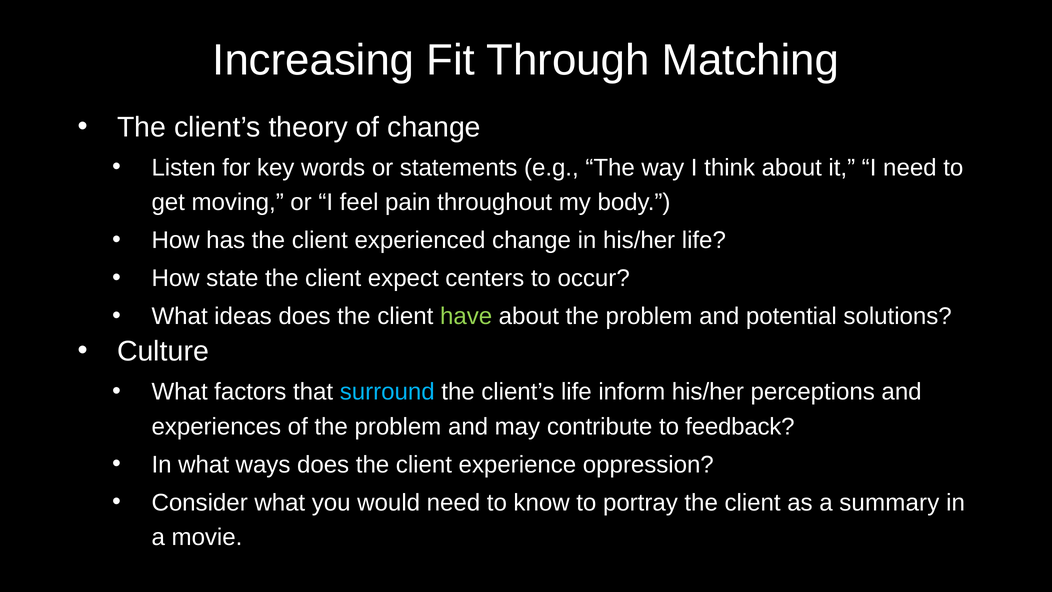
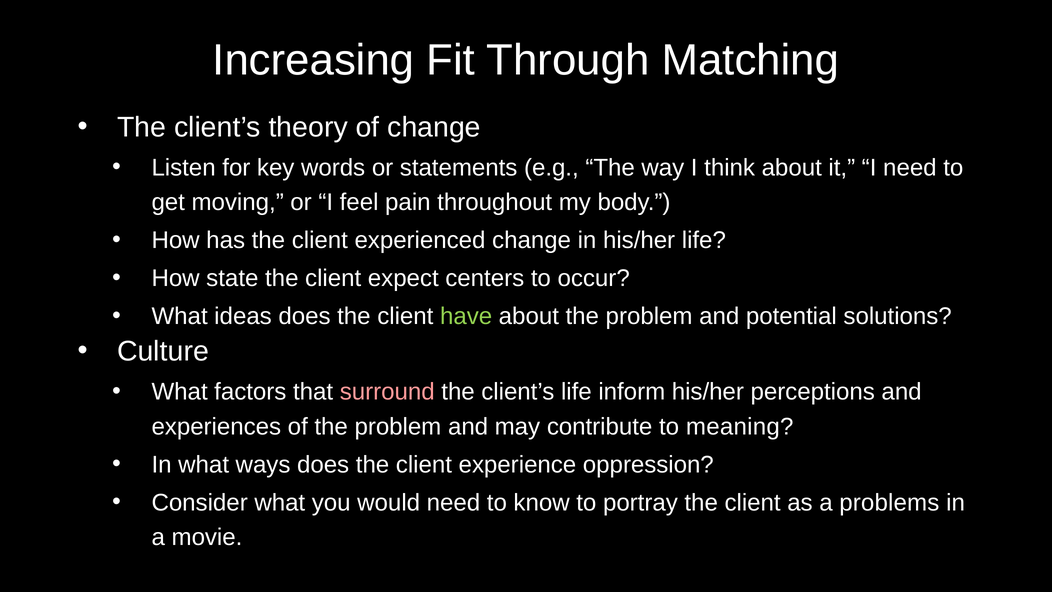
surround colour: light blue -> pink (387, 392)
feedback: feedback -> meaning (740, 426)
summary: summary -> problems (889, 502)
